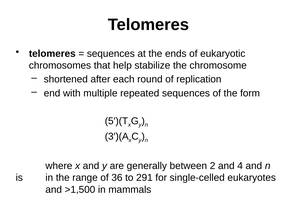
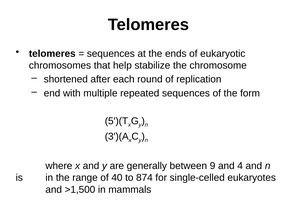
2: 2 -> 9 (213, 166)
36: 36 -> 40 (117, 178)
291: 291 -> 874 (144, 178)
